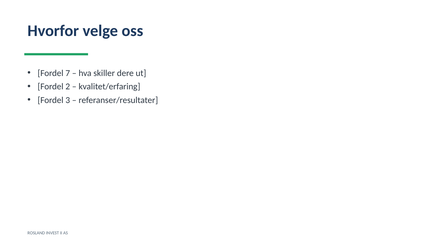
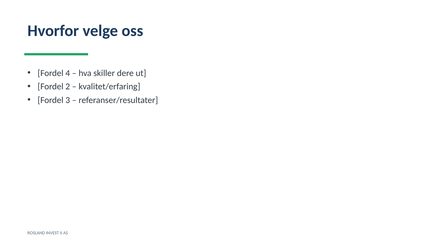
7: 7 -> 4 (68, 73)
